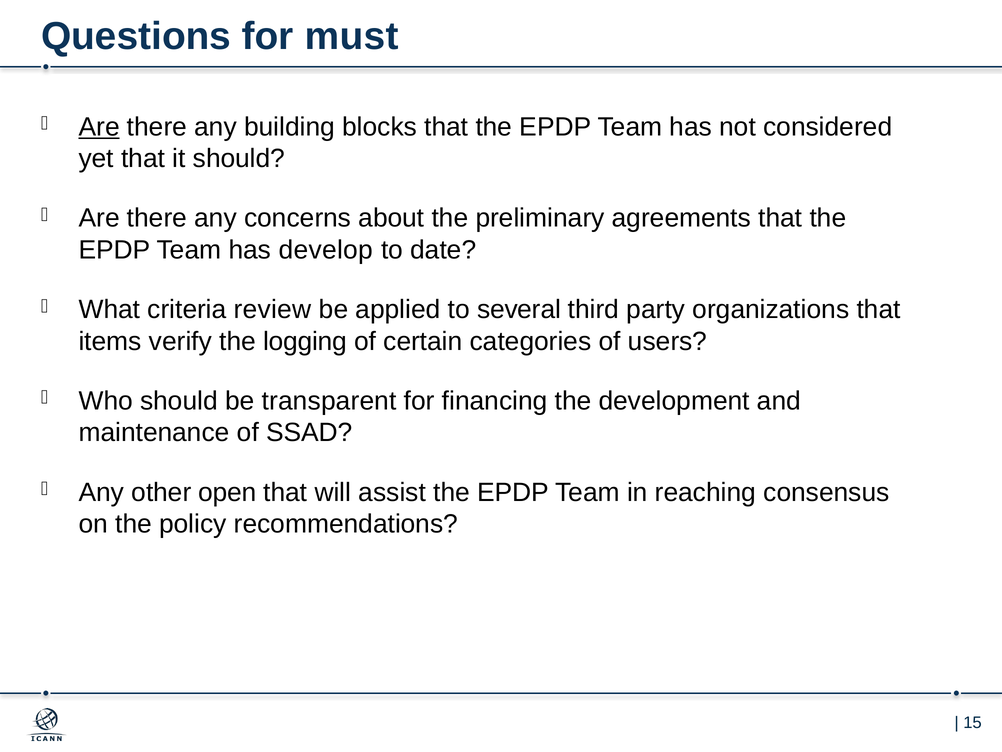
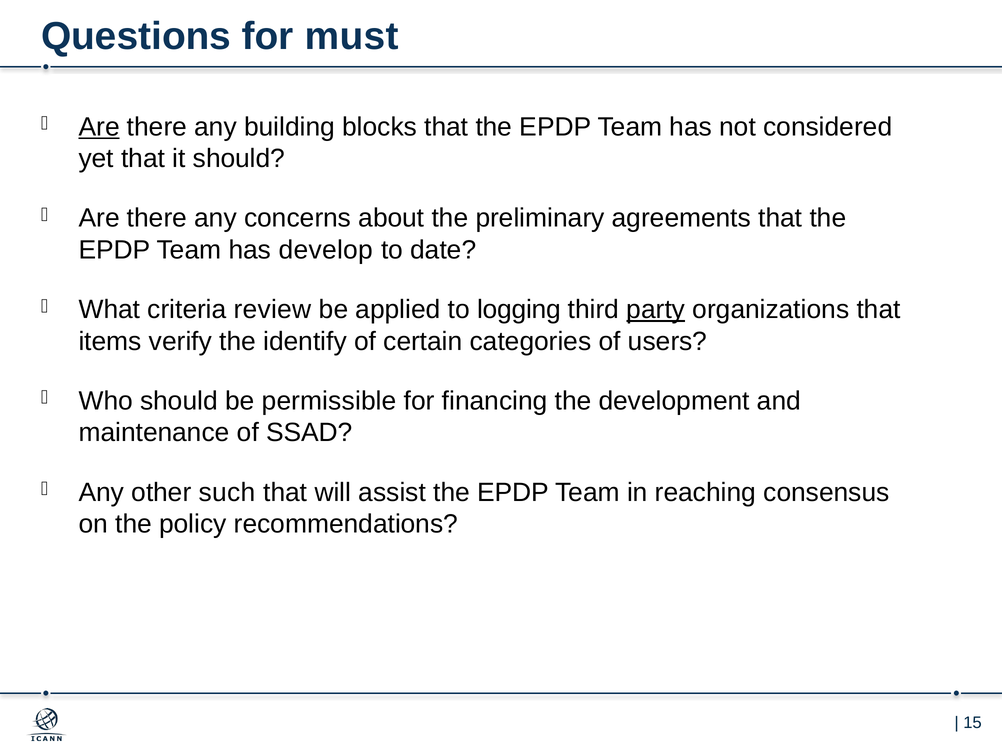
several: several -> logging (519, 309)
party underline: none -> present (656, 309)
logging: logging -> identify (305, 341)
transparent: transparent -> permissible (329, 401)
open: open -> such (227, 492)
